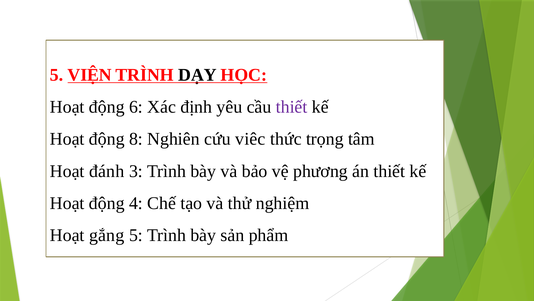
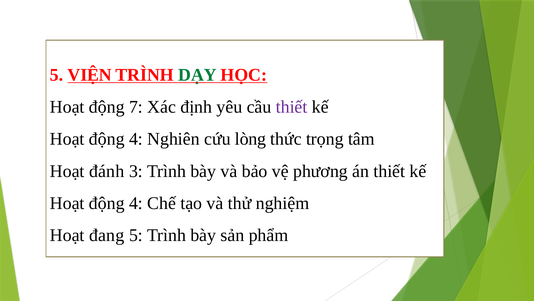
DẠY colour: black -> green (197, 75)
6: 6 -> 7 (136, 107)
8: 8 -> 4 (136, 139)
viêc: viêc -> lòng (251, 139)
gắng: gắng -> đang (107, 235)
